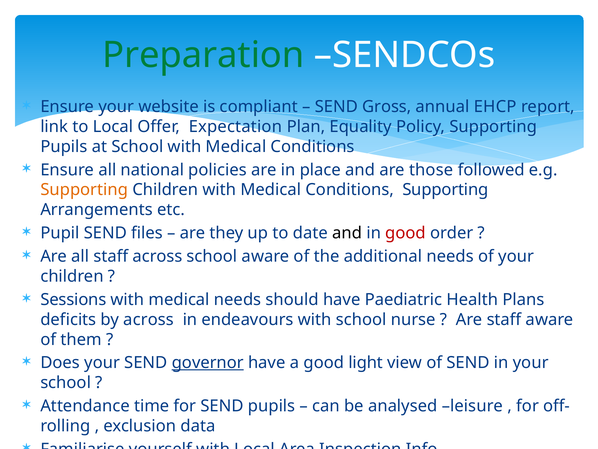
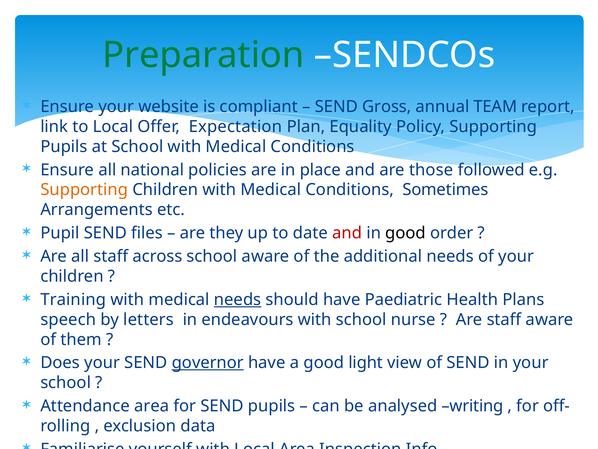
EHCP: EHCP -> TEAM (495, 107)
Conditions Supporting: Supporting -> Sometimes (445, 190)
and colour: black -> red (347, 233)
good colour: red -> black (406, 233)
Sessions: Sessions -> Training (73, 299)
needs underline: none -> present (238, 299)
deficits: deficits -> speech (68, 319)
by across: across -> letters (149, 319)
Attendance time: time -> area (152, 406)
leisure: leisure -> writing (472, 406)
